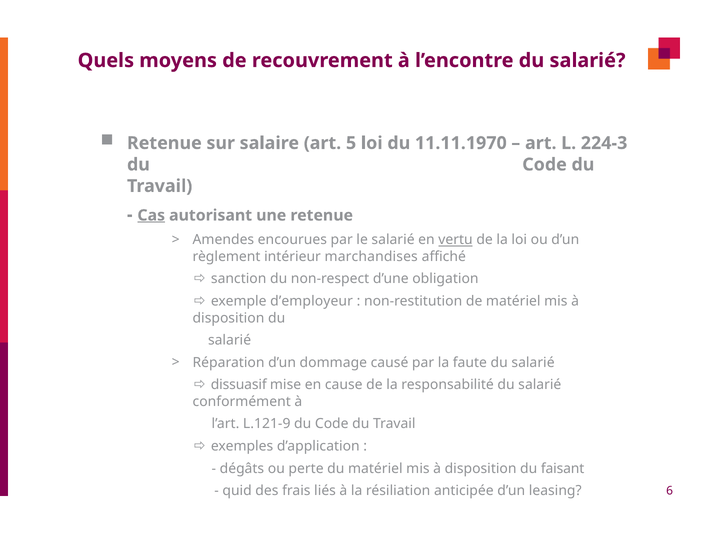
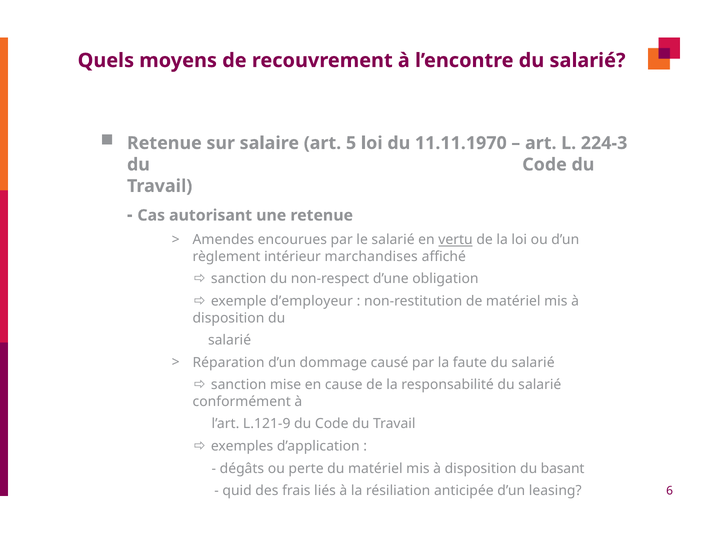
Cas underline: present -> none (151, 215)
dissuasif: dissuasif -> sanction (239, 385)
faisant: faisant -> basant (563, 468)
